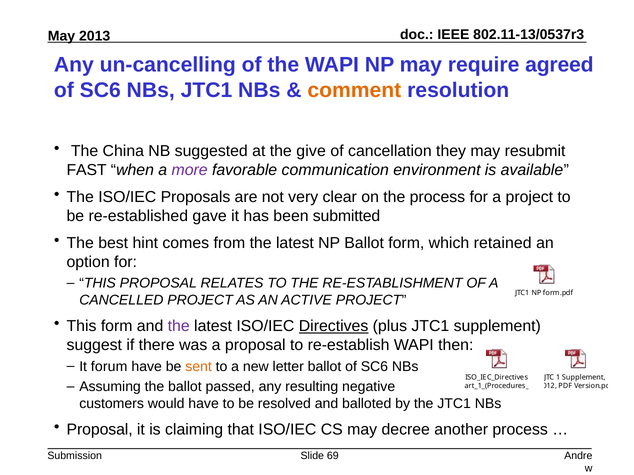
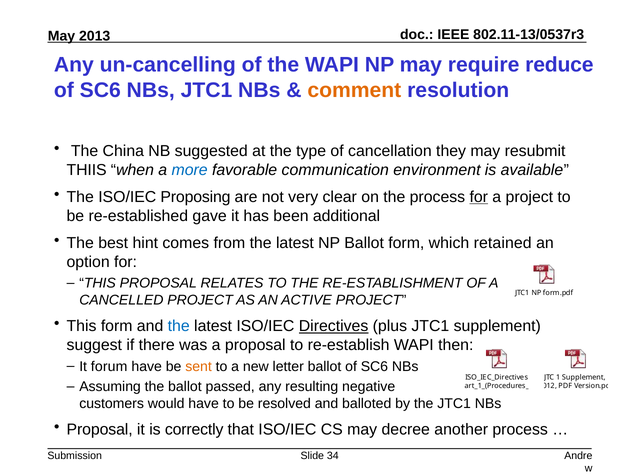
agreed: agreed -> reduce (559, 65)
give: give -> type (311, 151)
FAST: FAST -> THIIS (87, 170)
more colour: purple -> blue (190, 170)
Proposals: Proposals -> Proposing (196, 197)
for underline: none -> present (479, 197)
submitted: submitted -> additional (347, 216)
the colour: purple -> blue (179, 326)
claiming: claiming -> correctly (194, 430)
69: 69 -> 34 (333, 456)
